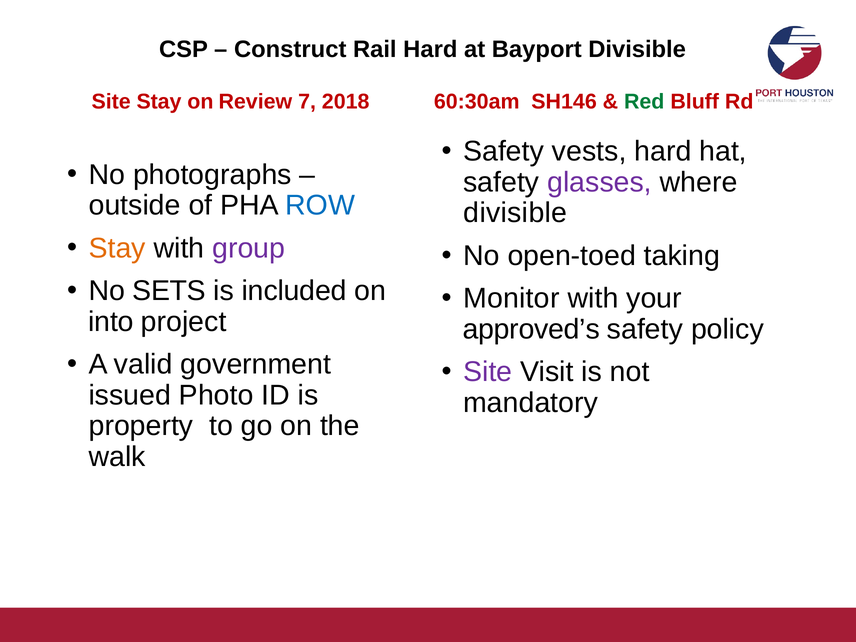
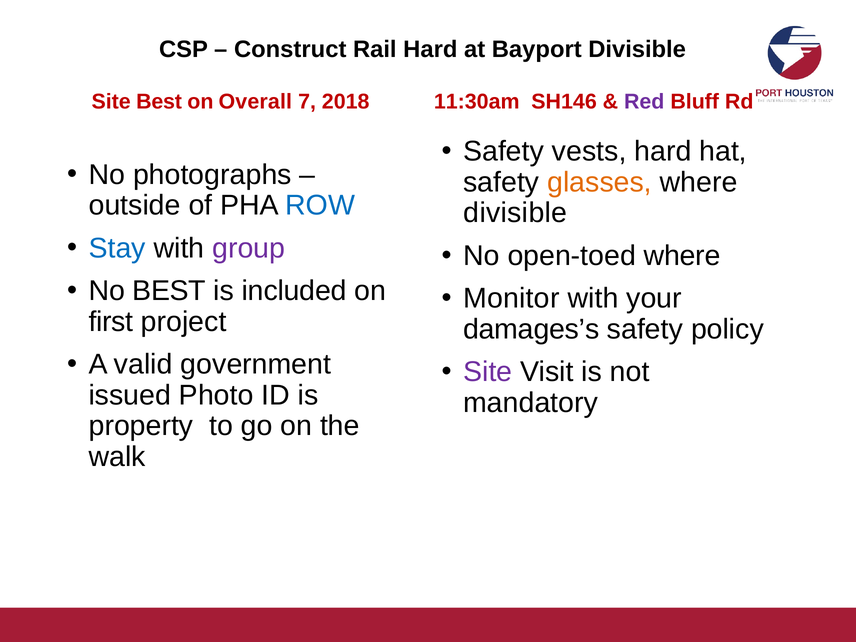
Site Stay: Stay -> Best (159, 102)
Review: Review -> Overall (255, 102)
60:30am: 60:30am -> 11:30am (477, 102)
Red colour: green -> purple (644, 102)
glasses colour: purple -> orange (600, 182)
Stay colour: orange -> blue (117, 248)
open-toed taking: taking -> where (682, 256)
No SETS: SETS -> BEST (169, 291)
into: into -> first (111, 322)
approved’s: approved’s -> damages’s (531, 329)
